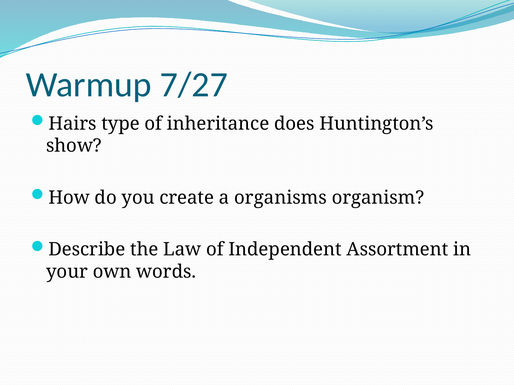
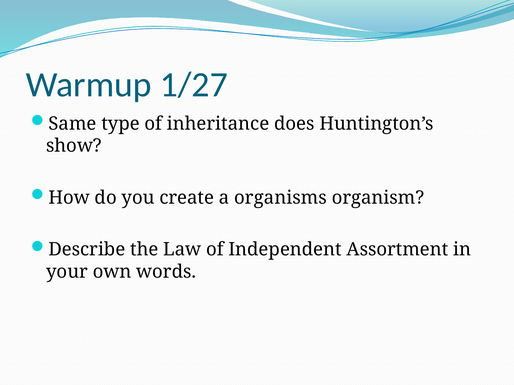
7/27: 7/27 -> 1/27 (194, 85)
Hairs: Hairs -> Same (72, 124)
